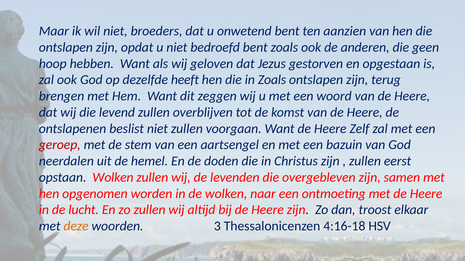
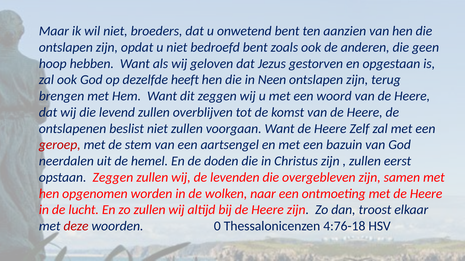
in Zoals: Zoals -> Neen (272, 80)
opstaan Wolken: Wolken -> Zeggen (113, 178)
deze colour: orange -> red (76, 227)
3: 3 -> 0 (217, 227)
4:16-18: 4:16-18 -> 4:76-18 (344, 227)
